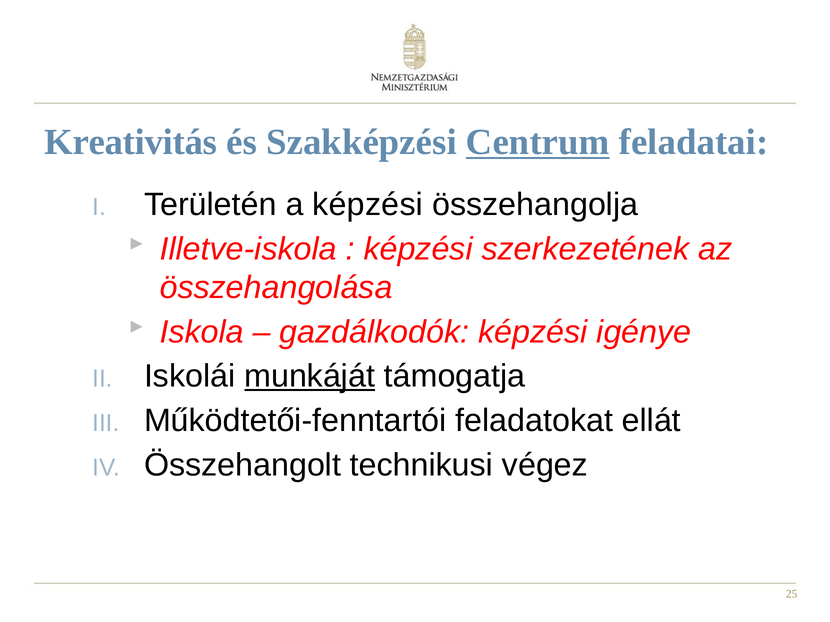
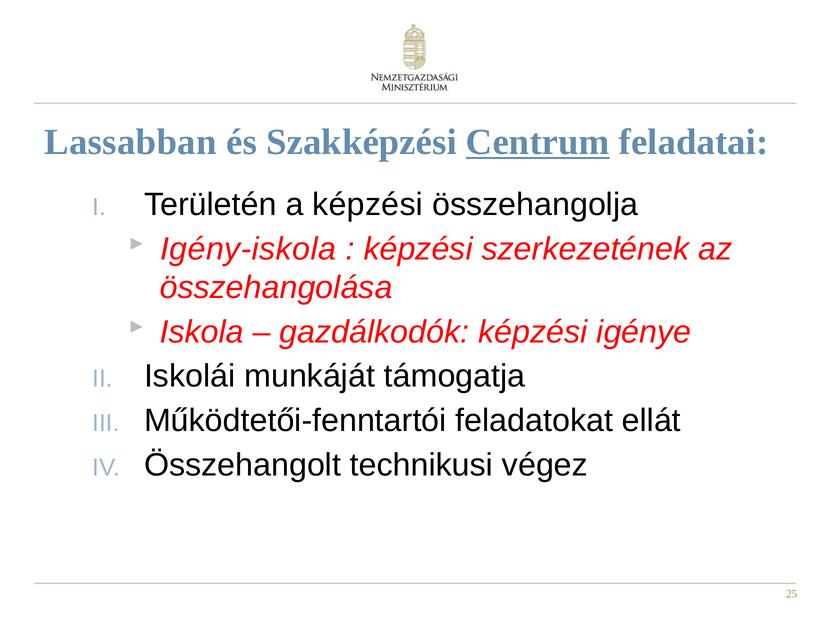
Kreativitás: Kreativitás -> Lassabban (130, 142)
Illetve-iskola: Illetve-iskola -> Igény-iskola (248, 249)
munkáját underline: present -> none (310, 377)
